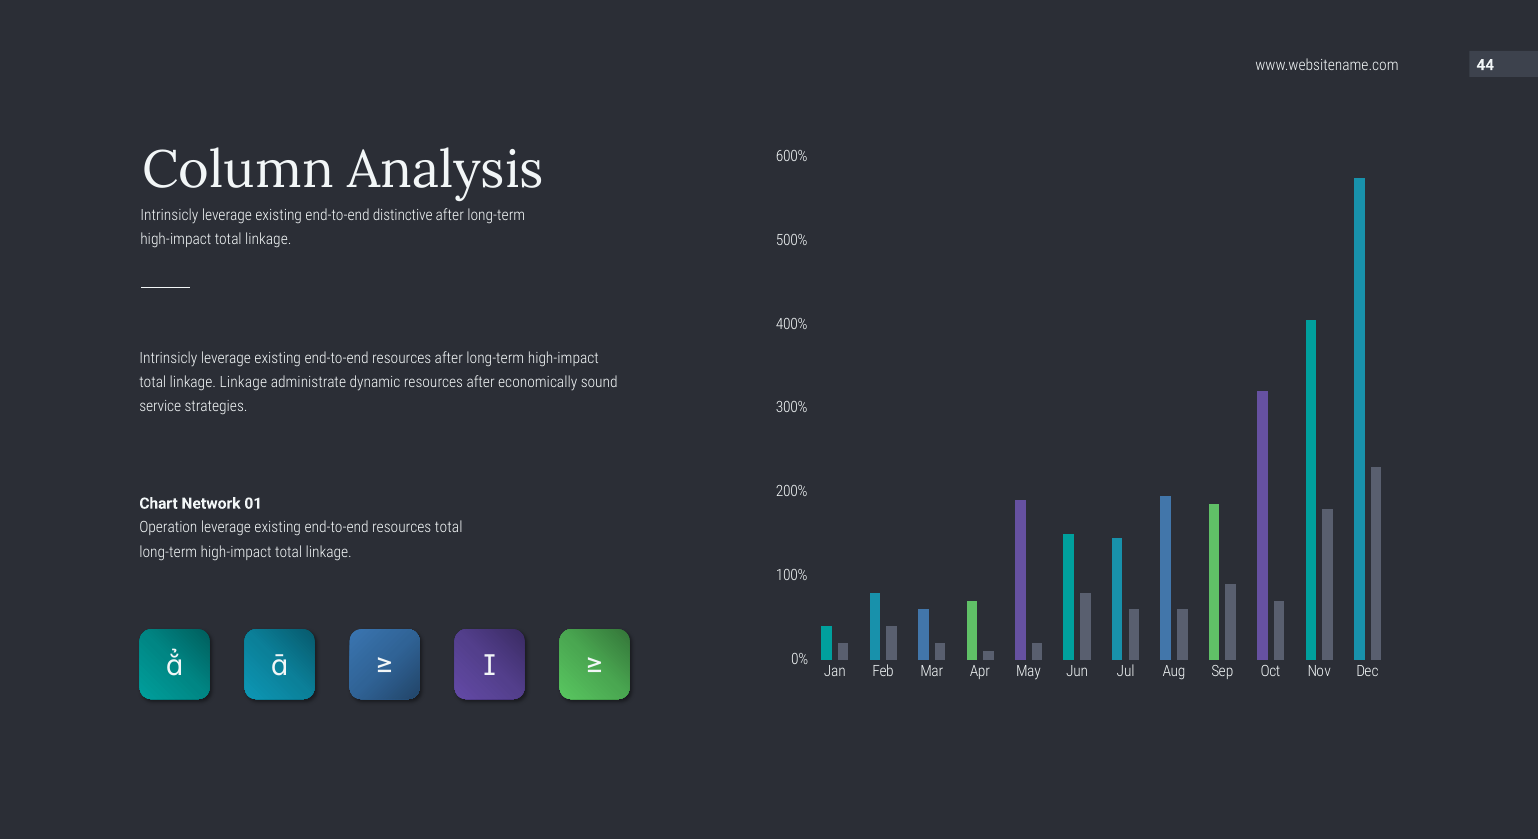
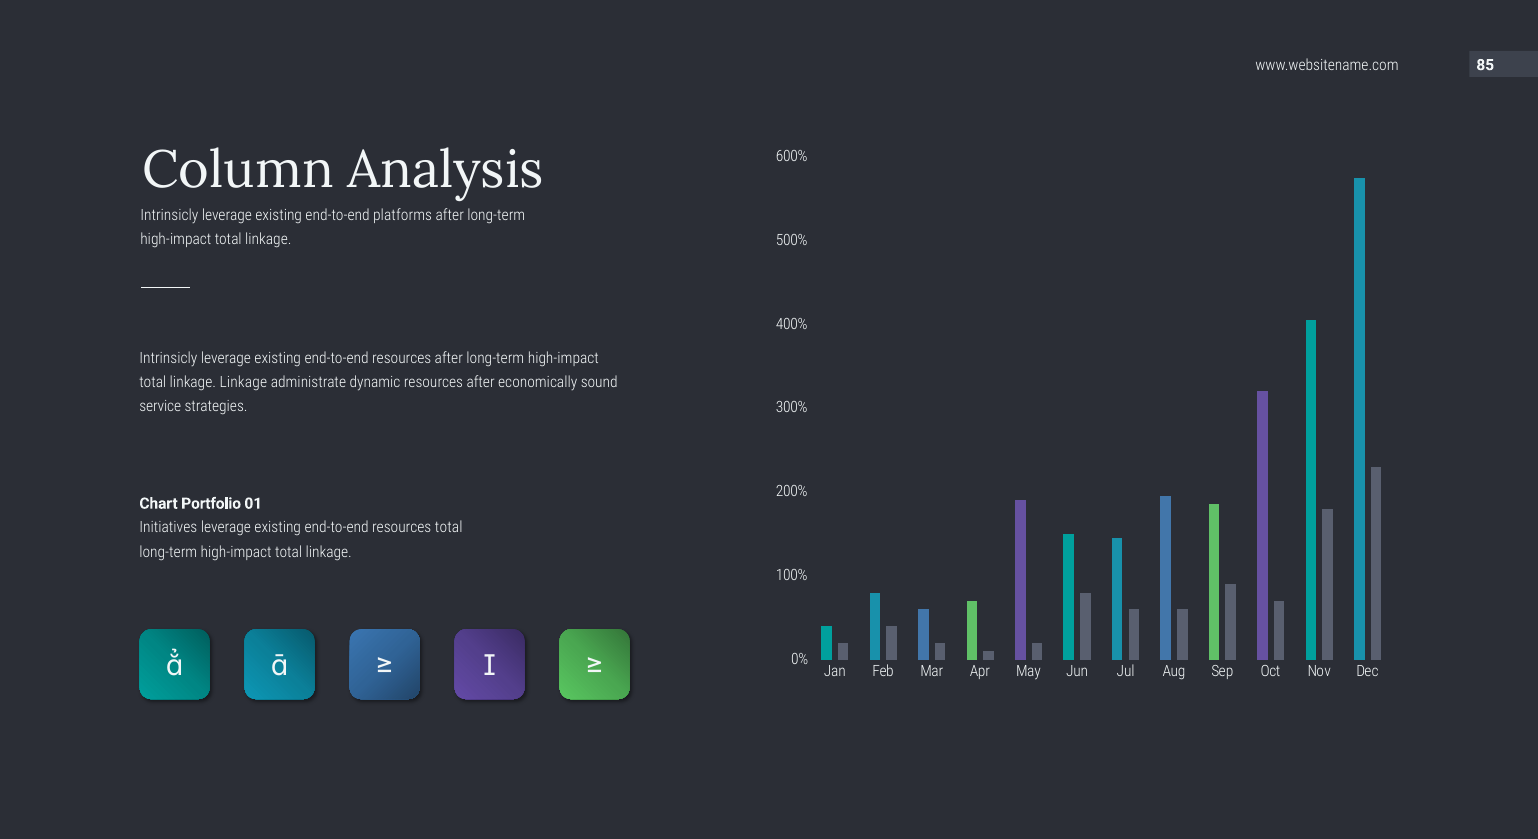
44: 44 -> 85 (1485, 65)
distinctive: distinctive -> platforms (403, 215)
Network: Network -> Portfolio (211, 503)
Operation: Operation -> Initiatives (168, 528)
